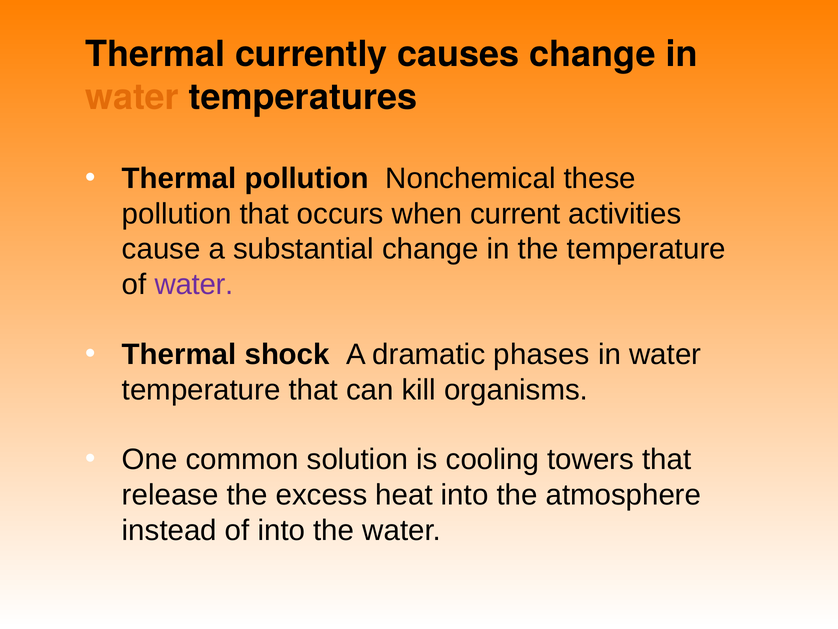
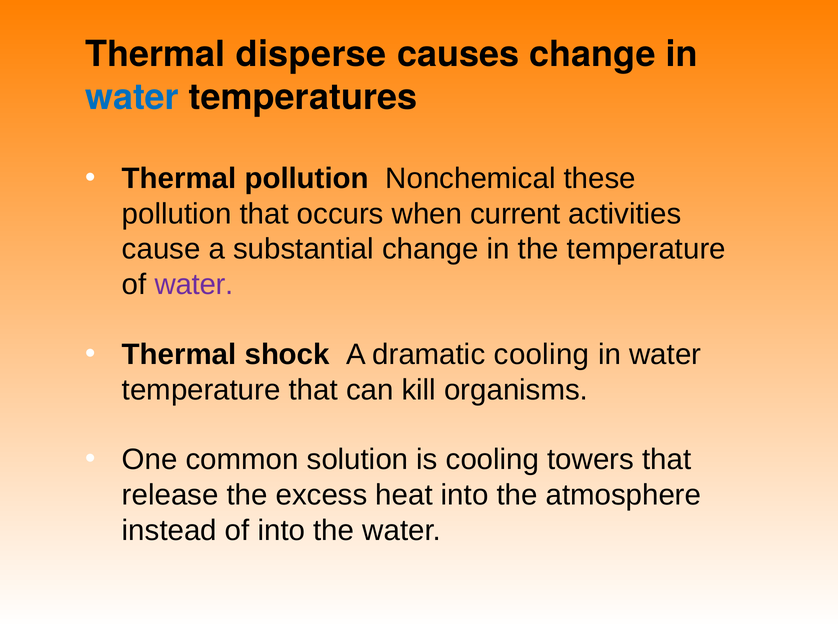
currently: currently -> disperse (311, 54)
water colour: orange -> blue (132, 97)
dramatic phases: phases -> cooling (542, 354)
